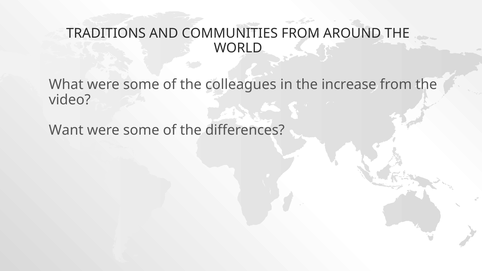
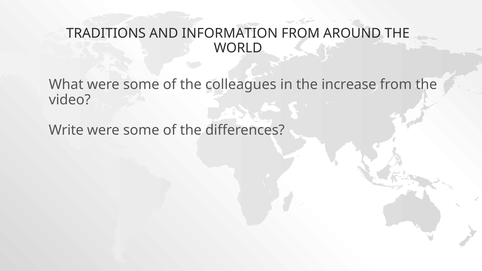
COMMUNITIES: COMMUNITIES -> INFORMATION (230, 33)
Want: Want -> Write (66, 130)
